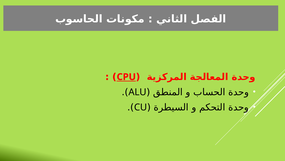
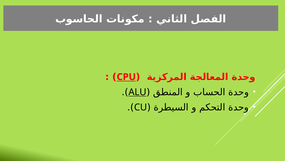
ALU underline: none -> present (137, 92)
